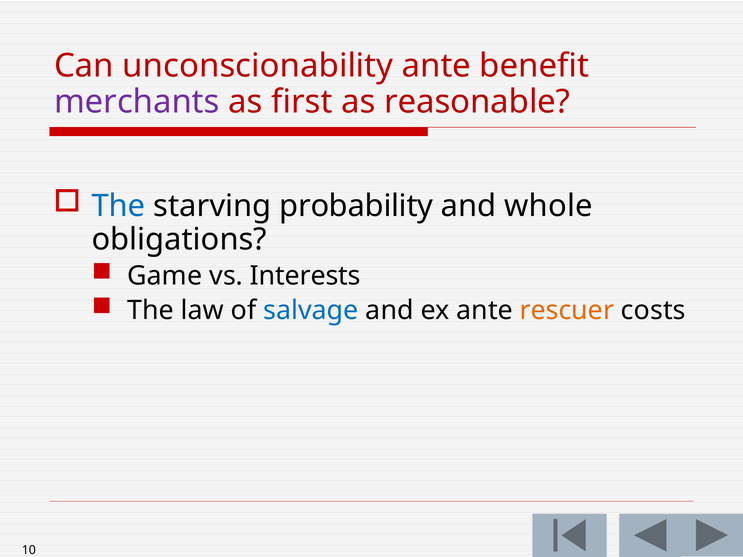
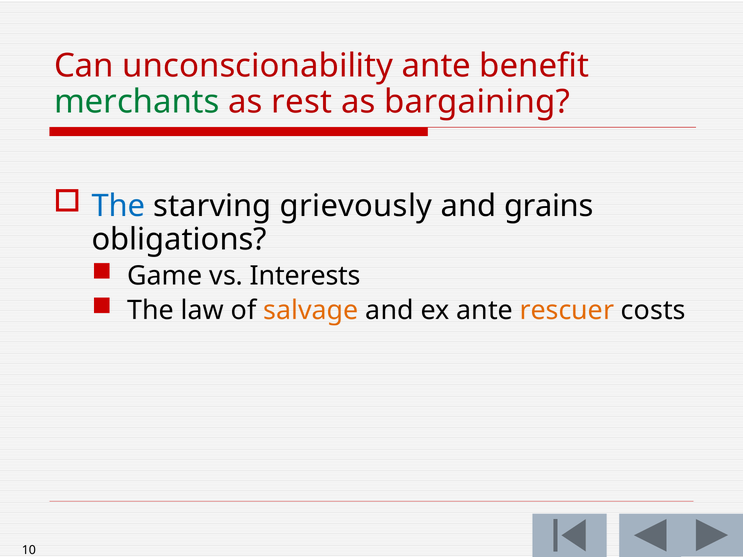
merchants colour: purple -> green (137, 102)
first: first -> rest (302, 102)
reasonable: reasonable -> bargaining (477, 102)
probability: probability -> grievously (356, 206)
whole: whole -> grains (549, 206)
salvage colour: blue -> orange (311, 310)
